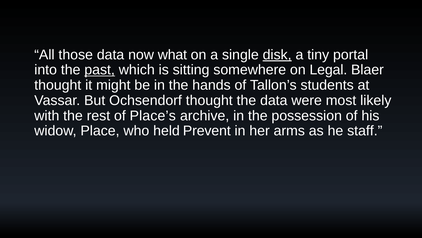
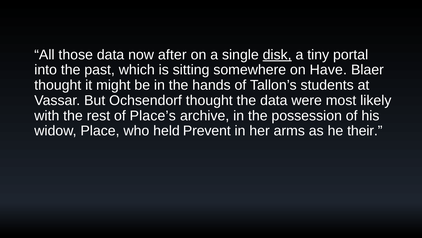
what: what -> after (172, 55)
past underline: present -> none (100, 70)
Legal: Legal -> Have (328, 70)
staff: staff -> their (365, 131)
